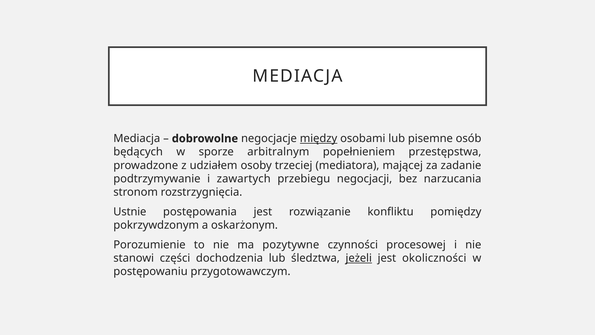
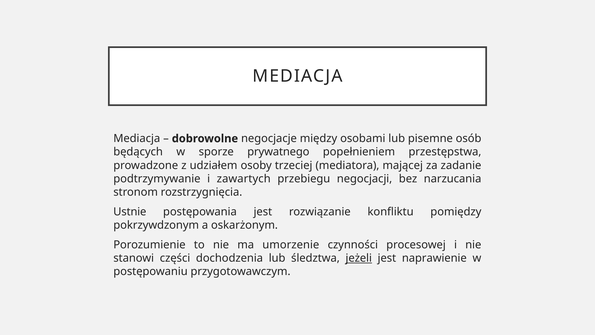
między underline: present -> none (319, 138)
arbitralnym: arbitralnym -> prywatnego (278, 152)
pozytywne: pozytywne -> umorzenie (291, 245)
okoliczności: okoliczności -> naprawienie (434, 258)
